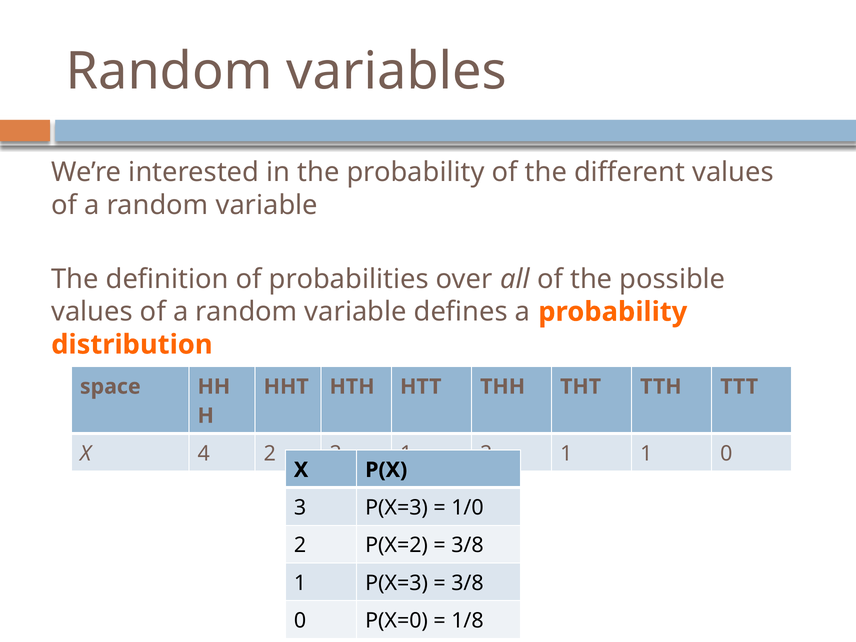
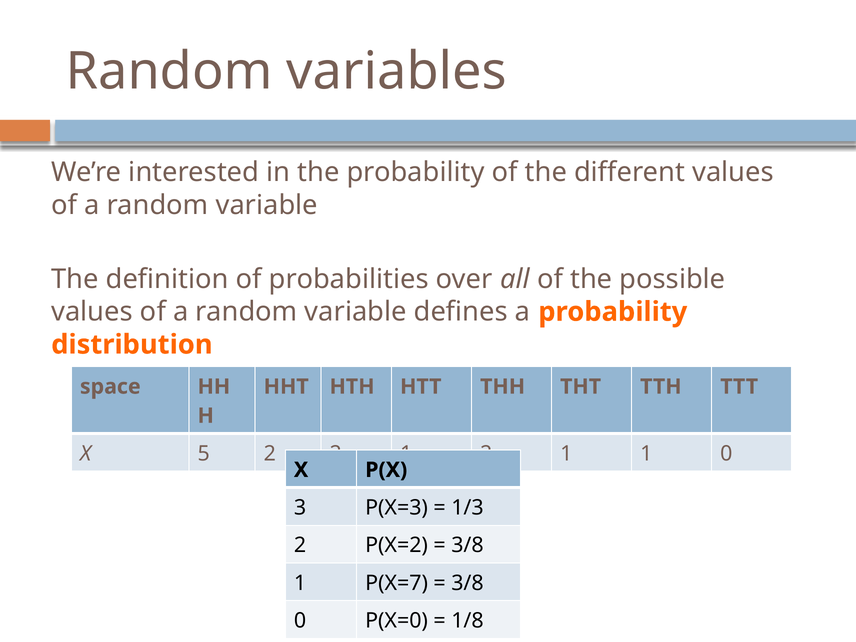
4: 4 -> 5 (204, 453)
1/0: 1/0 -> 1/3 (467, 508)
1 P(X=3: P(X=3 -> P(X=7 (397, 583)
